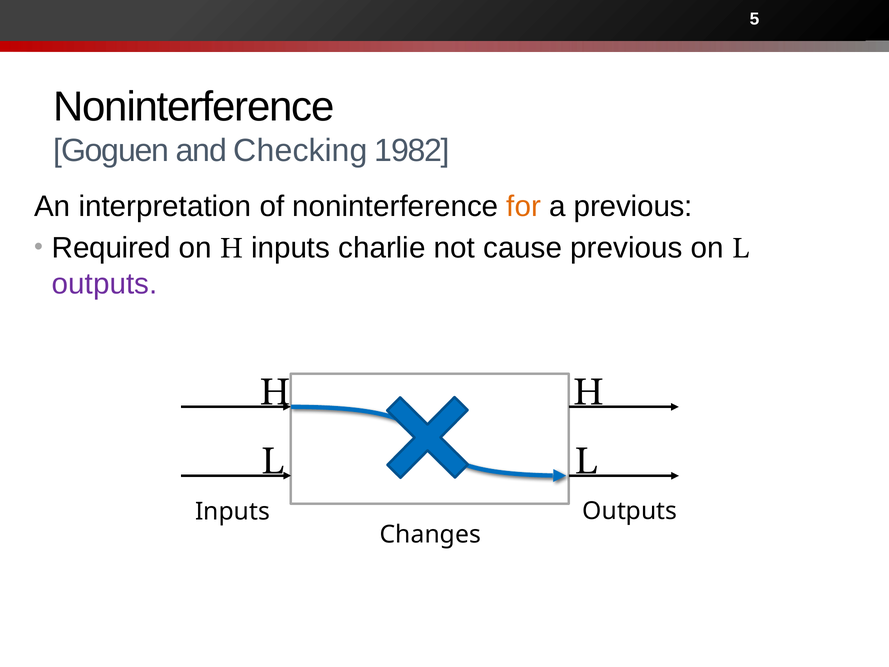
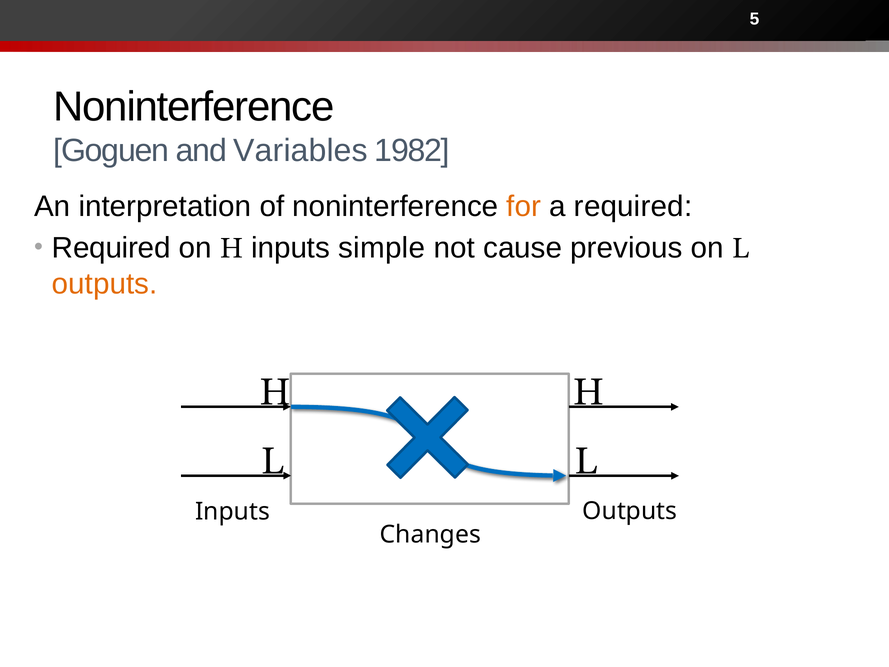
Checking: Checking -> Variables (301, 150)
a previous: previous -> required (633, 207)
charlie: charlie -> simple (382, 248)
outputs colour: purple -> orange (105, 284)
